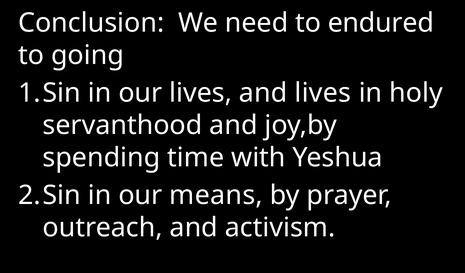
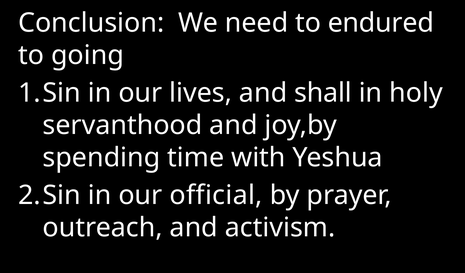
and lives: lives -> shall (323, 93)
means: means -> official (216, 195)
